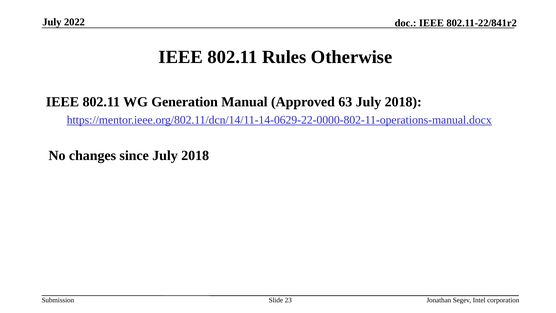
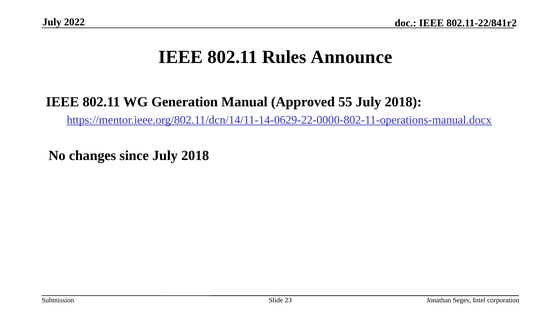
Otherwise: Otherwise -> Announce (352, 57)
63: 63 -> 55 (345, 102)
